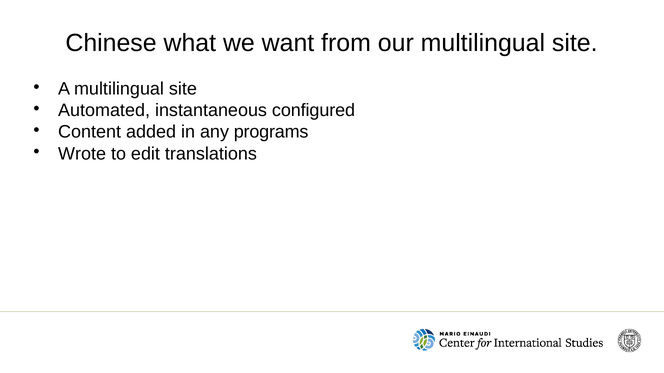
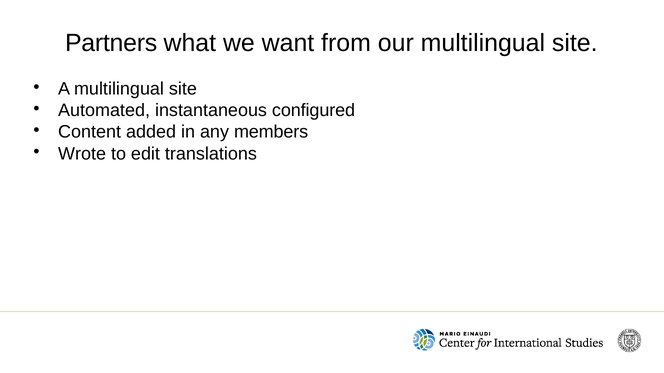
Chinese: Chinese -> Partners (111, 43)
programs: programs -> members (271, 132)
